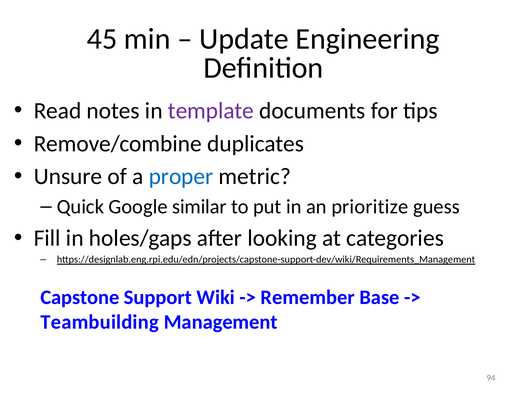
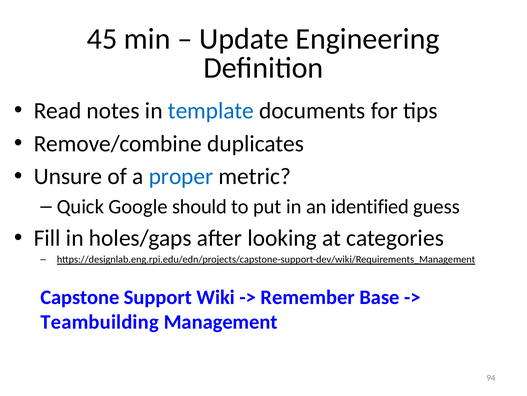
template colour: purple -> blue (211, 111)
similar: similar -> should (199, 206)
prioritize: prioritize -> identified (370, 206)
